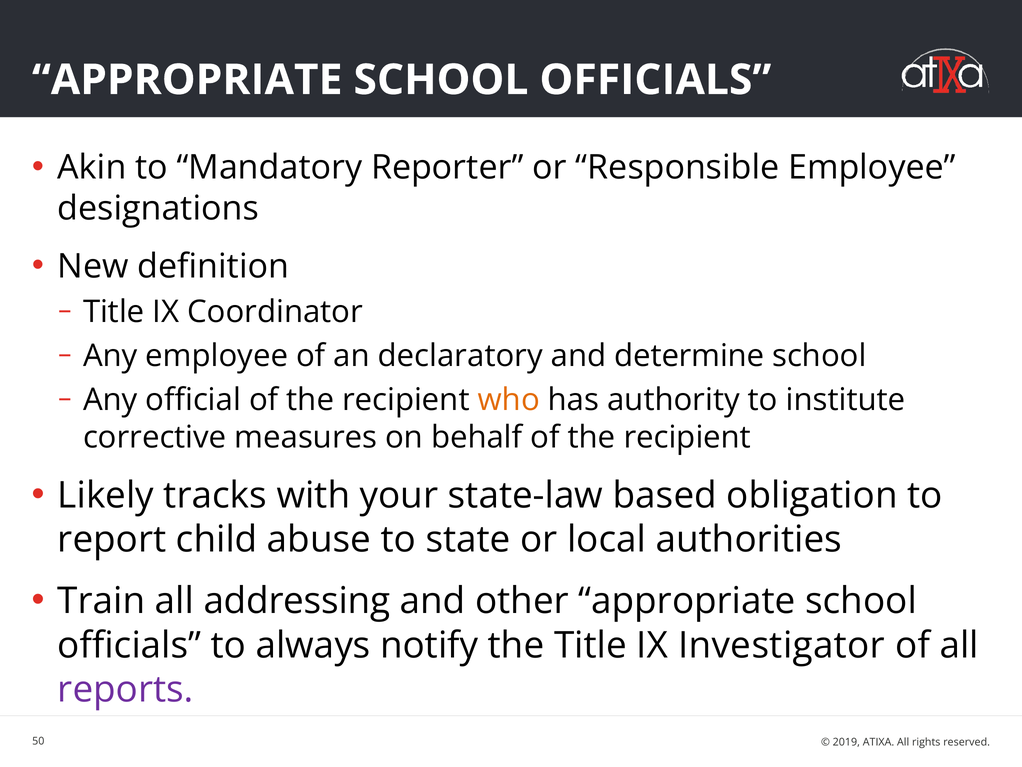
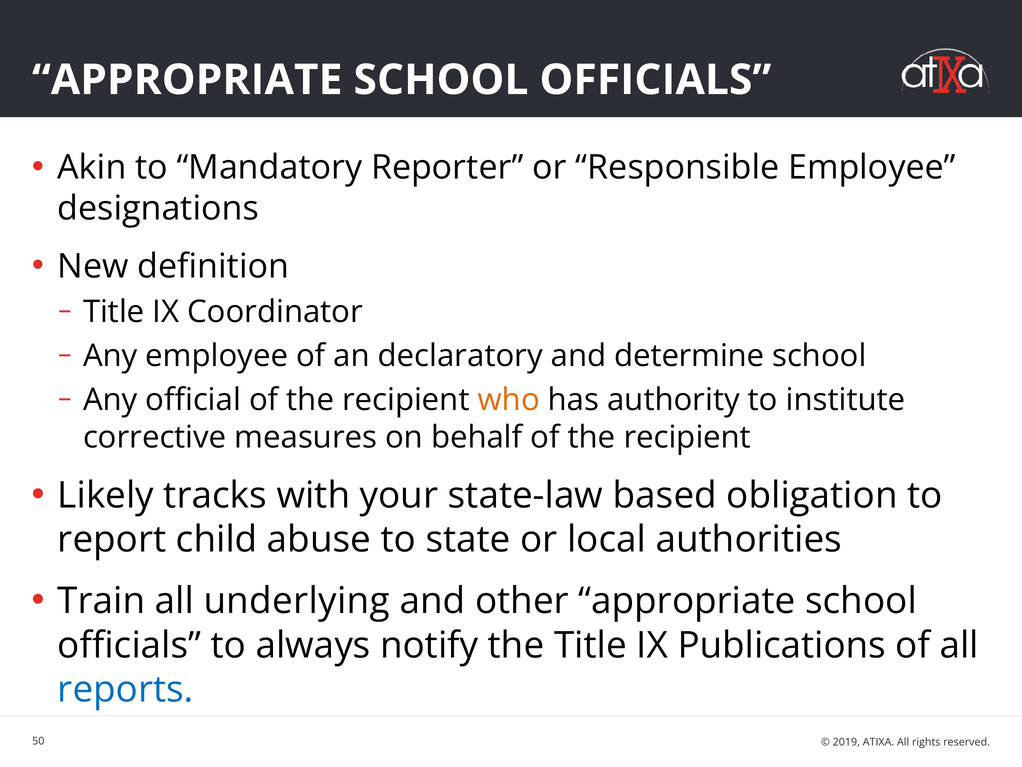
addressing: addressing -> underlying (297, 601)
Investigator: Investigator -> Publications (782, 645)
reports colour: purple -> blue (126, 689)
